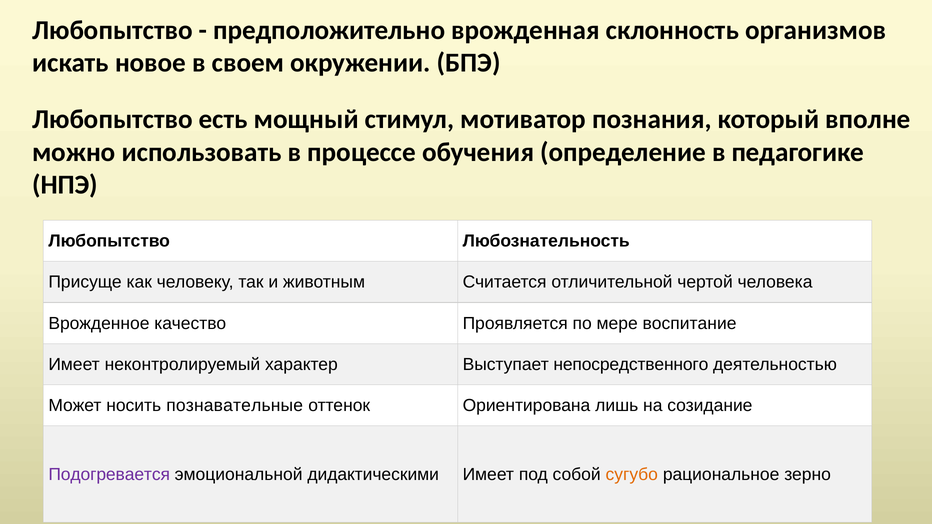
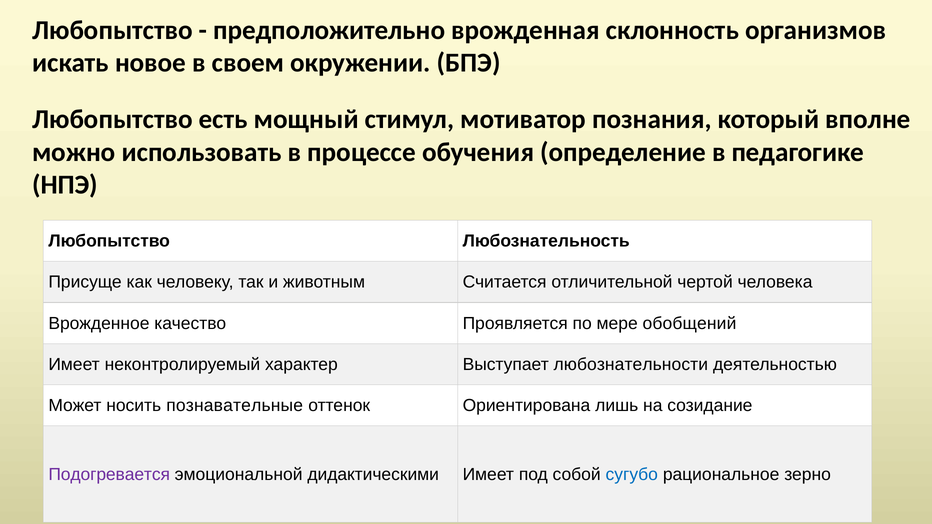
воспитание: воспитание -> обобщений (689, 323)
непосредственного: непосредственного -> любознательности (631, 365)
сугубо colour: orange -> blue (632, 475)
